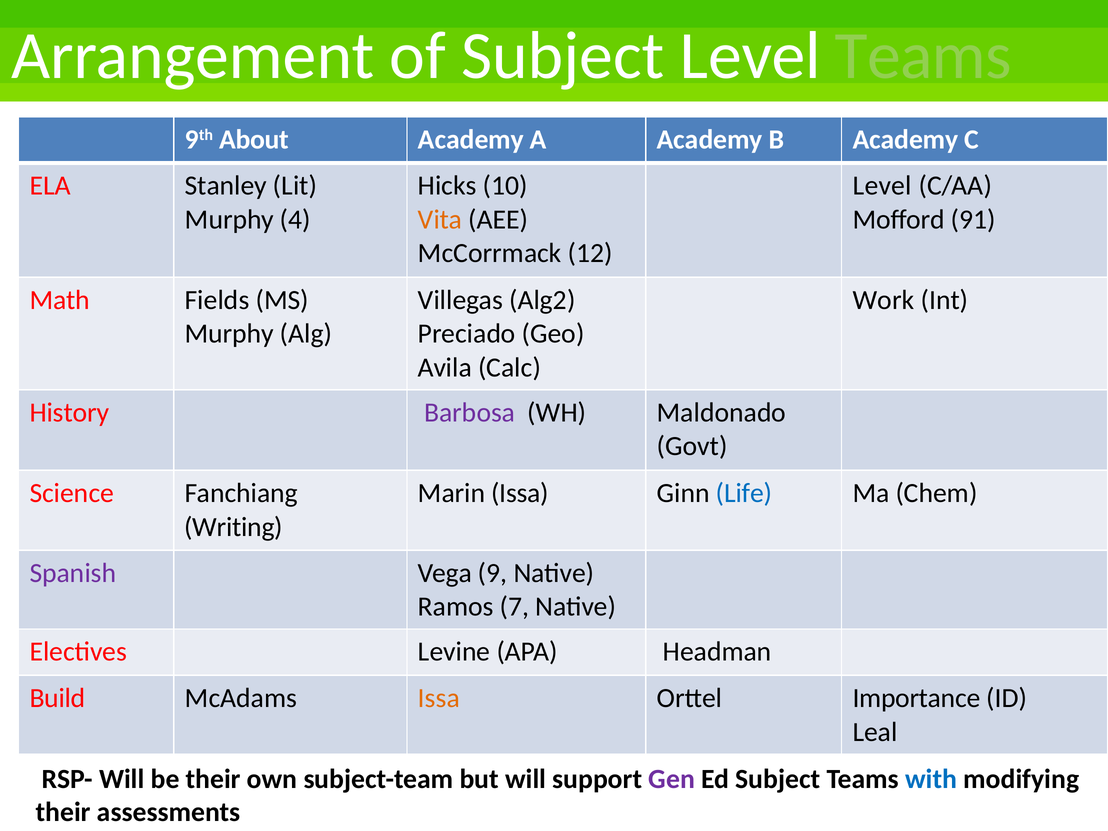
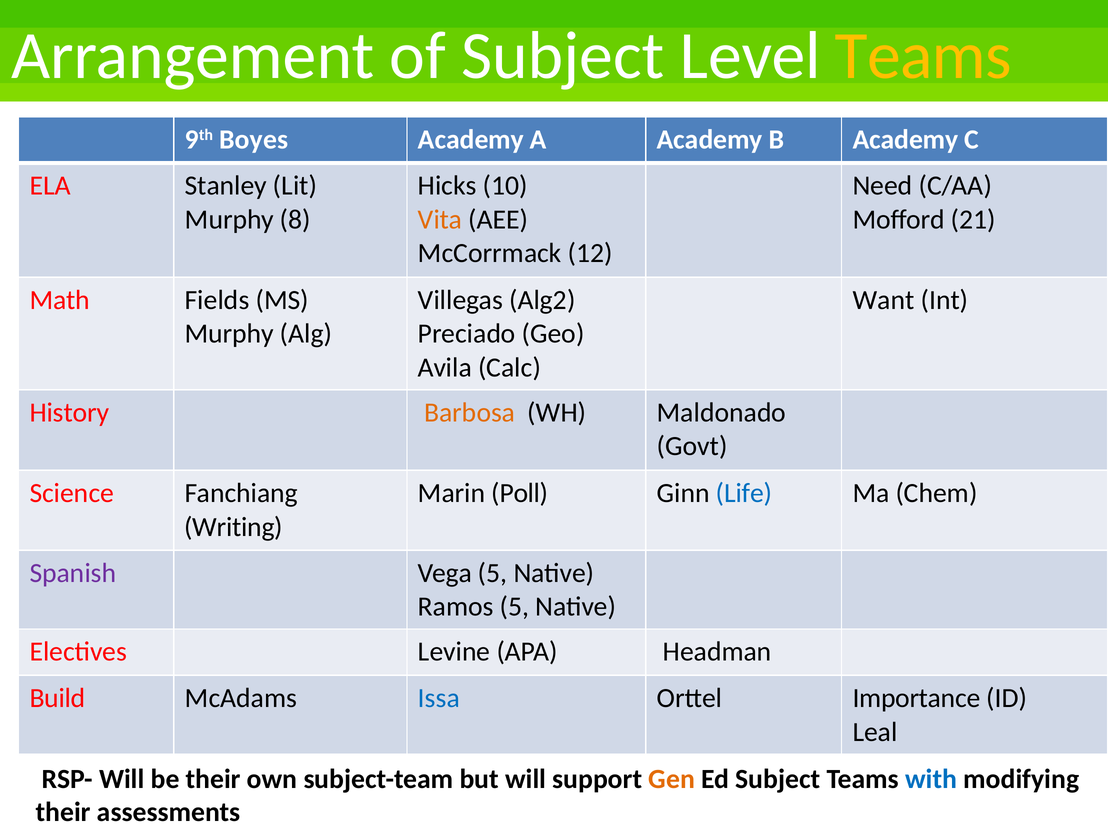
Teams colour: light green -> yellow (923, 56)
About: About -> Boyes (254, 139)
Level: Level -> Need (882, 186)
4: 4 -> 8 (295, 220)
91: 91 -> 21 (973, 220)
Work: Work -> Want (884, 300)
Barbosa colour: purple -> orange (470, 413)
Marin Issa: Issa -> Poll (520, 493)
Vega 9: 9 -> 5 (493, 573)
Ramos 7: 7 -> 5 (515, 607)
Issa colour: orange -> blue (439, 698)
Gen colour: purple -> orange (672, 779)
